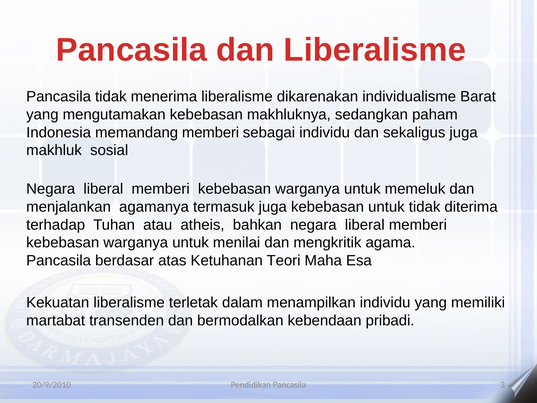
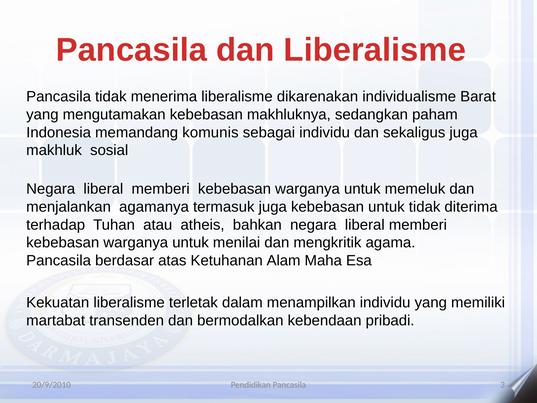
memandang memberi: memberi -> komunis (210, 132)
Teori: Teori -> Alam (284, 260)
